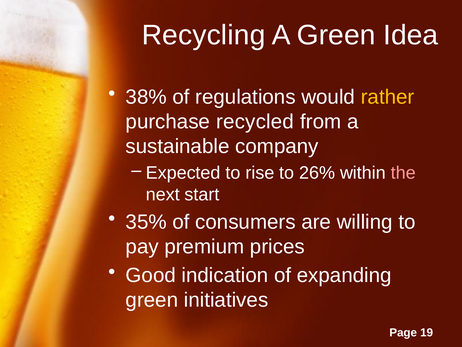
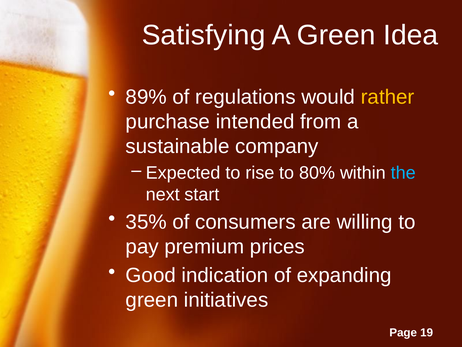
Recycling: Recycling -> Satisfying (204, 35)
38%: 38% -> 89% (146, 97)
recycled: recycled -> intended (255, 122)
26%: 26% -> 80% (317, 173)
the colour: pink -> light blue (403, 173)
